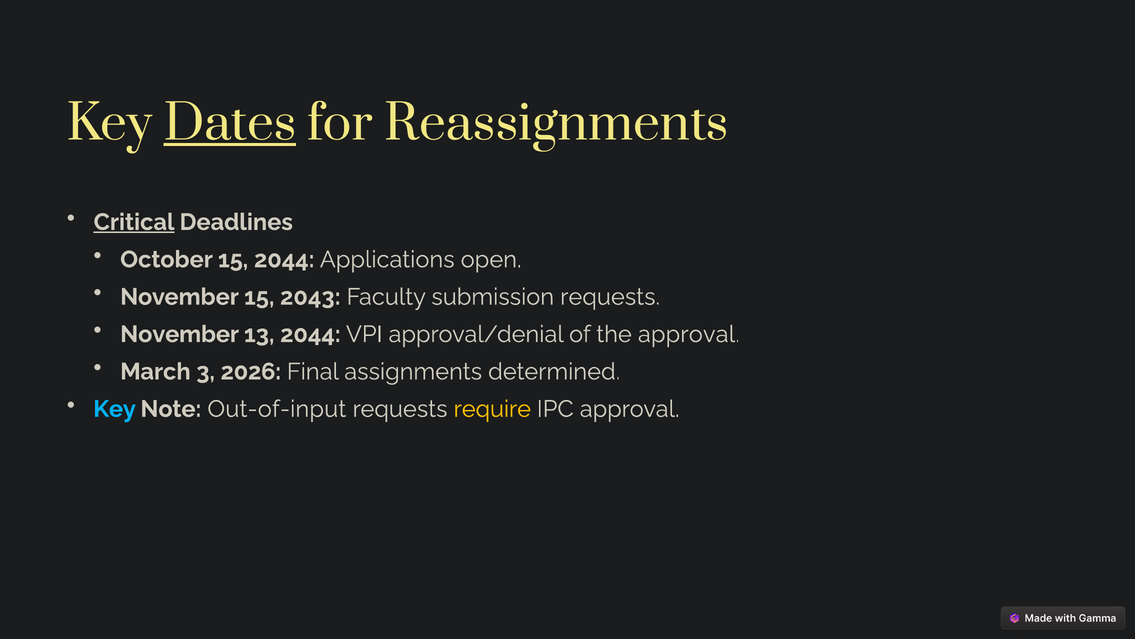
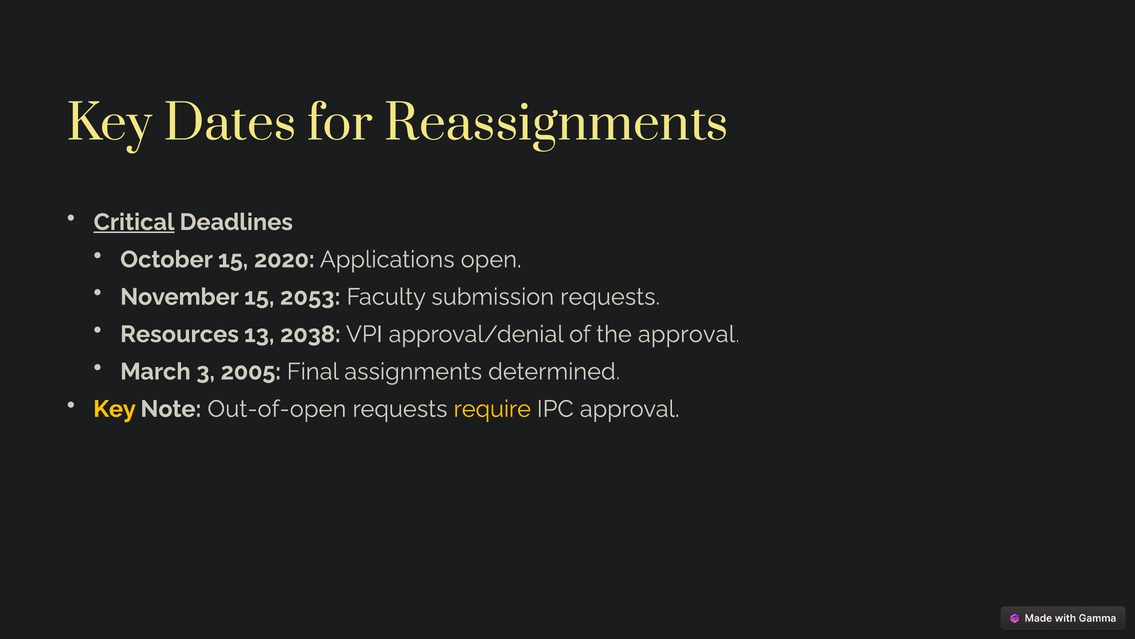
Dates underline: present -> none (230, 124)
15 2044: 2044 -> 2020 (284, 259)
2043: 2043 -> 2053 (310, 297)
November: November -> Resources (180, 334)
13 2044: 2044 -> 2038 (310, 334)
2026: 2026 -> 2005 (251, 371)
Key colour: light blue -> yellow (115, 409)
Out-of-input: Out-of-input -> Out-of-open (277, 409)
